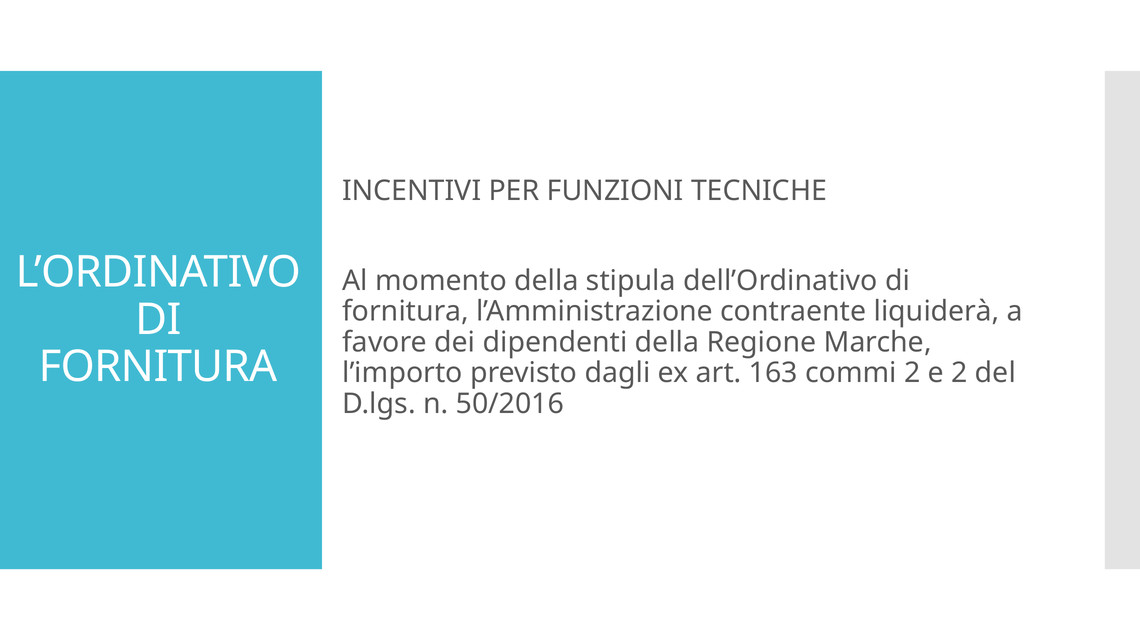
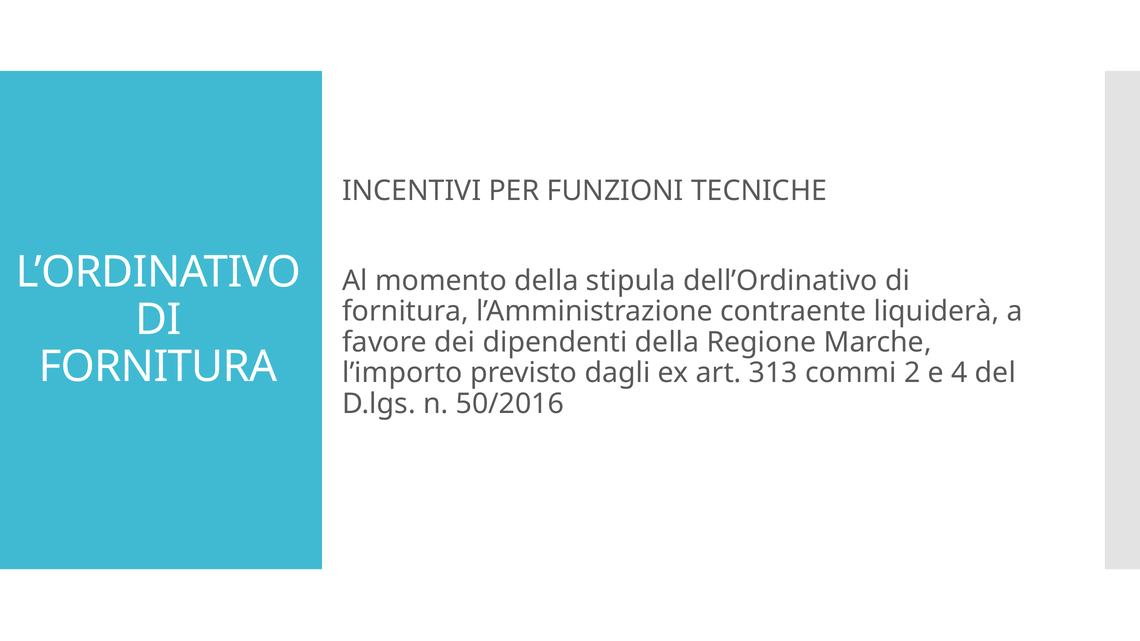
163: 163 -> 313 (773, 373)
e 2: 2 -> 4 (959, 373)
